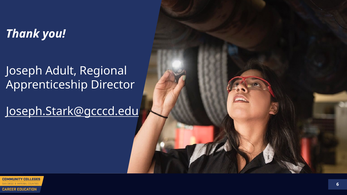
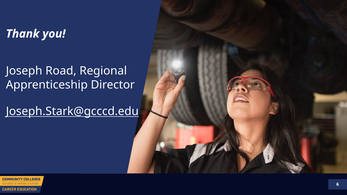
Adult: Adult -> Road (61, 71)
